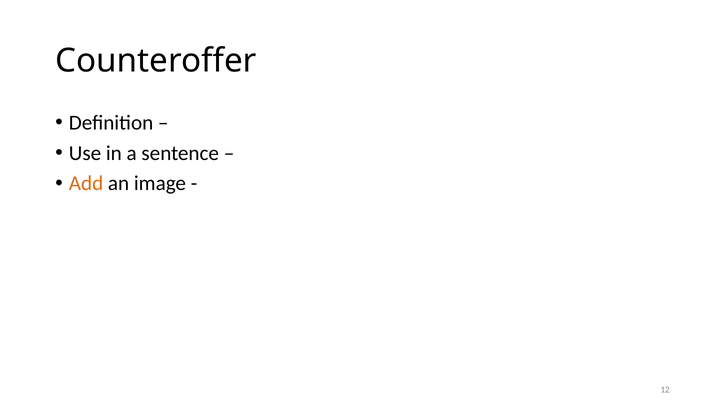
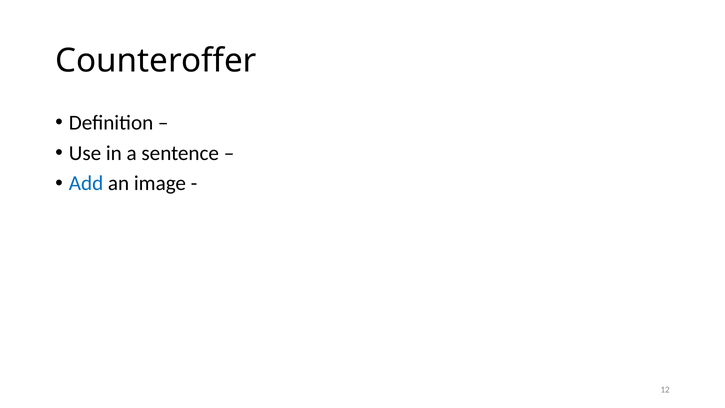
Add colour: orange -> blue (86, 183)
